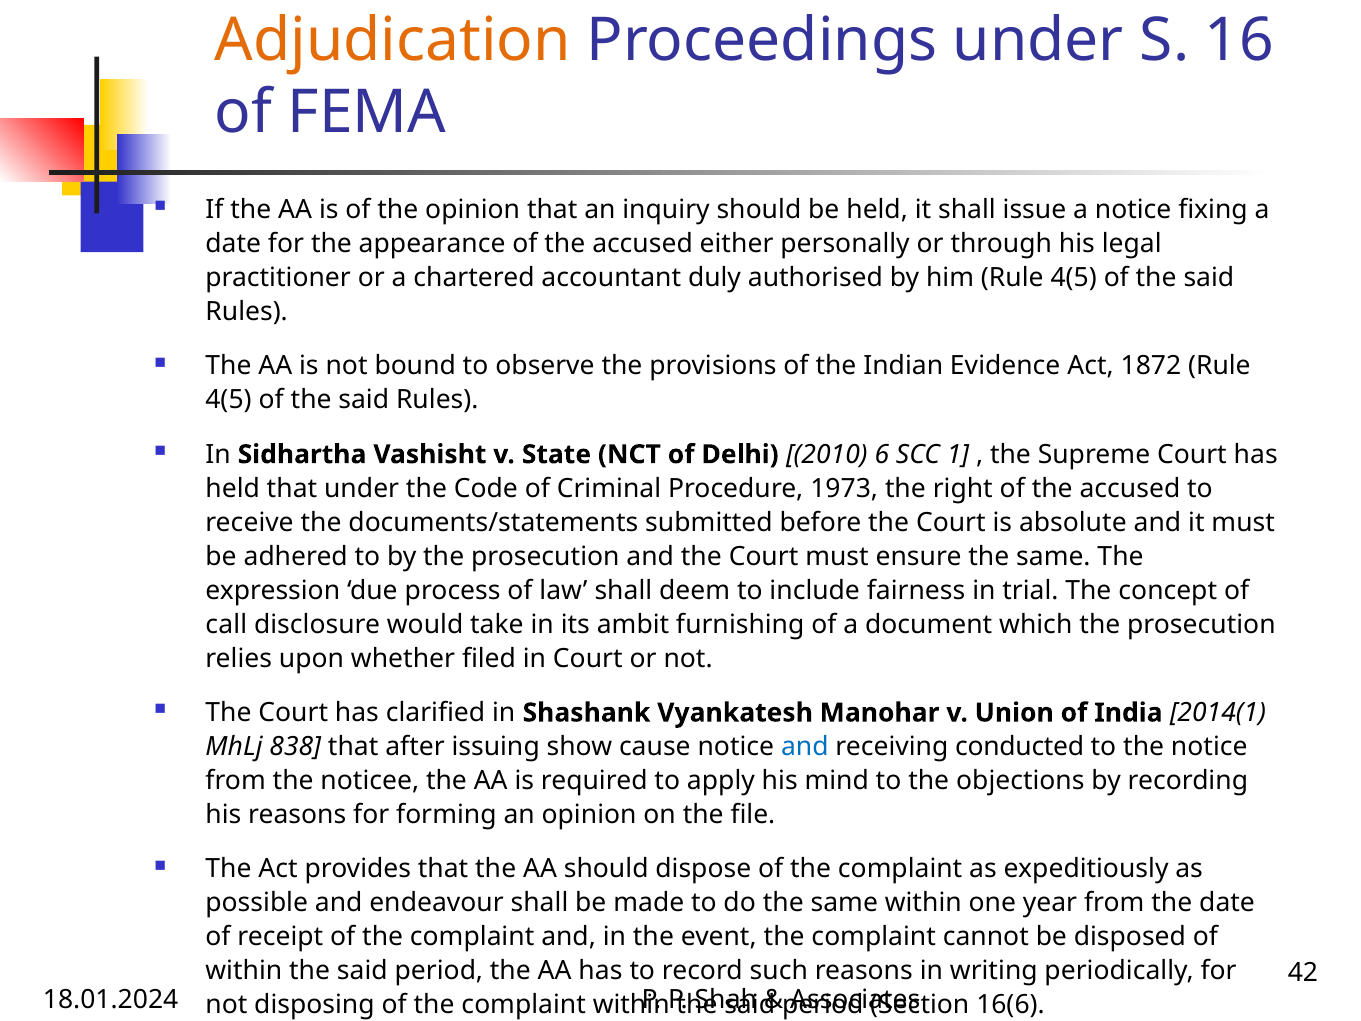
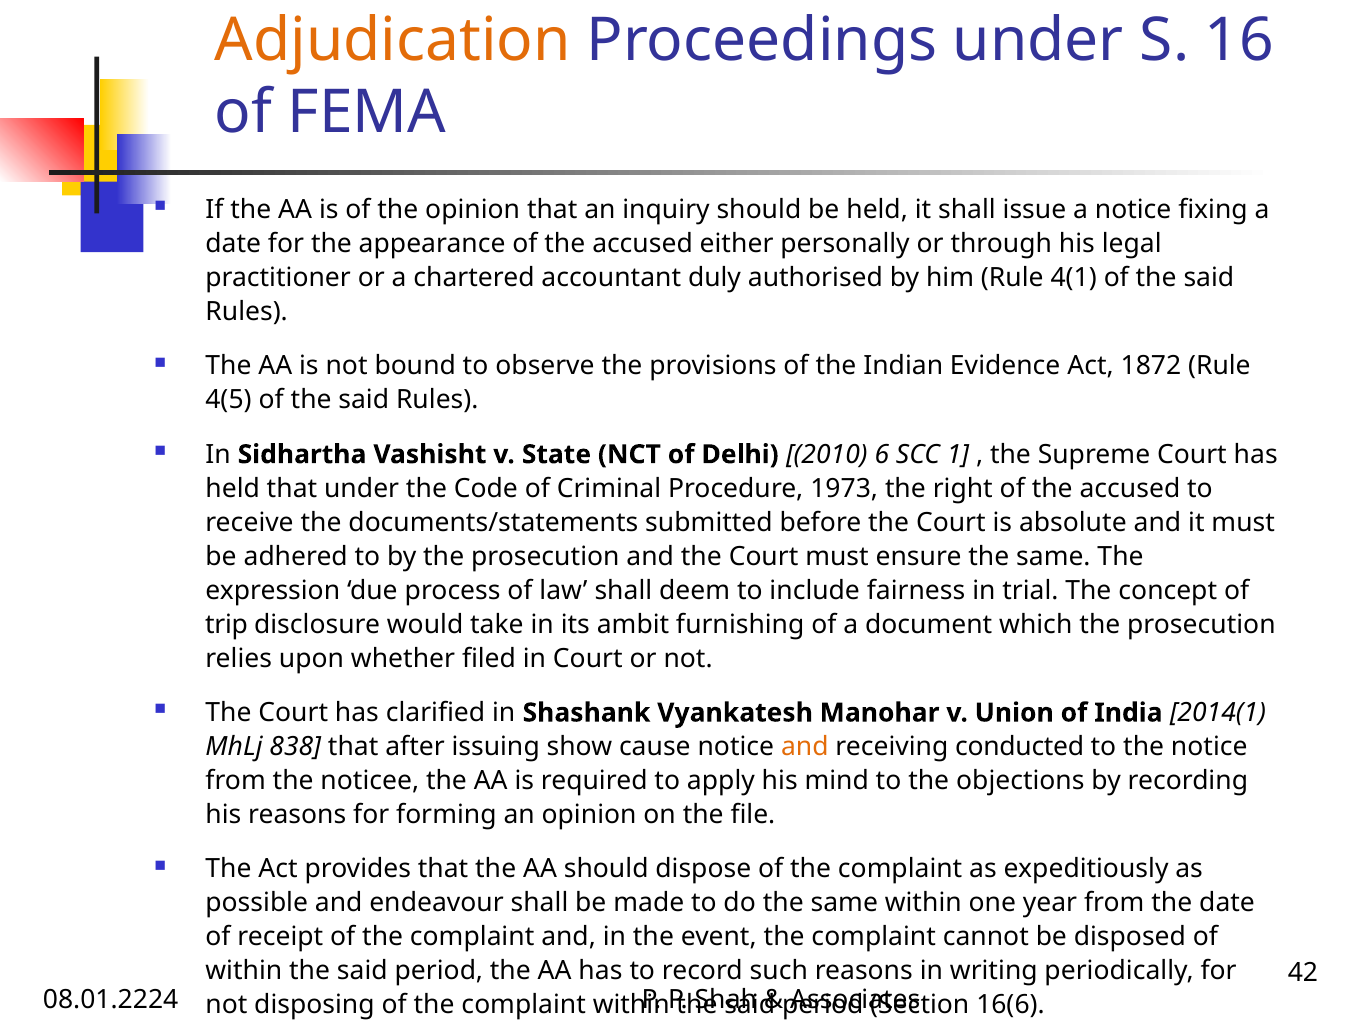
him Rule 4(5: 4(5 -> 4(1 (1074, 278)
call: call -> trip (227, 624)
and colour: blue -> orange (805, 747)
18.01.2024: 18.01.2024 -> 08.01.2224 (111, 1000)
